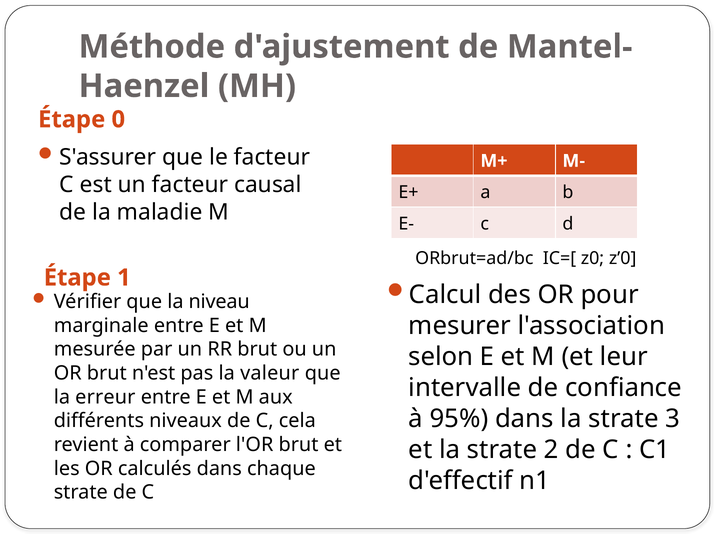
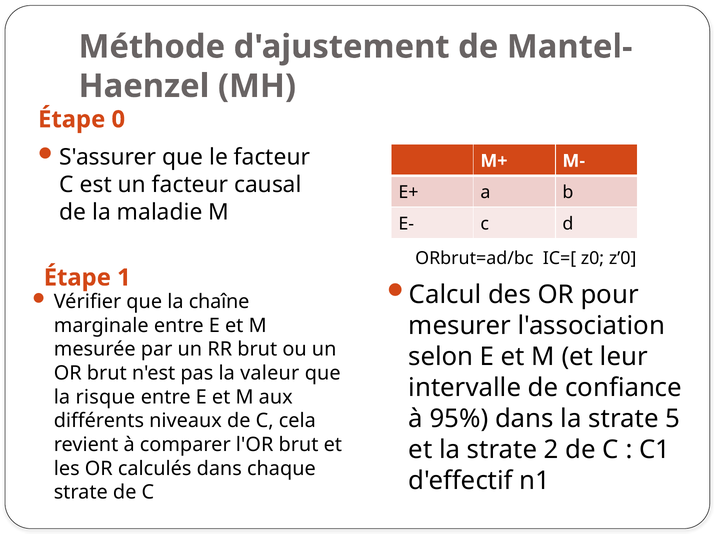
niveau: niveau -> chaîne (219, 302)
erreur: erreur -> risque (105, 397)
3: 3 -> 5 (673, 419)
